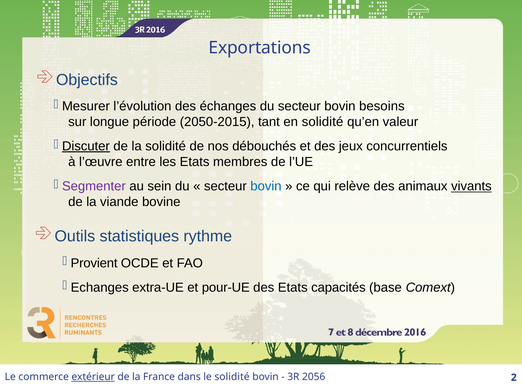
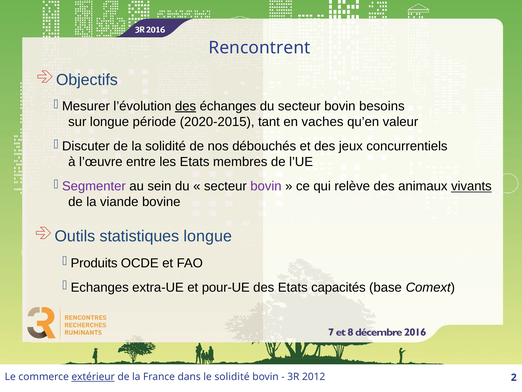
Exportations: Exportations -> Rencontrent (259, 48)
des underline: none -> present (186, 106)
2050-2015: 2050-2015 -> 2020-2015 (217, 122)
en solidité: solidité -> vaches (323, 122)
Discuter underline: present -> none (86, 146)
bovin colour: blue -> purple (266, 186)
statistiques rythme: rythme -> longue (208, 236)
Provient: Provient -> Produits (94, 263)
2056: 2056 -> 2012 (314, 376)
